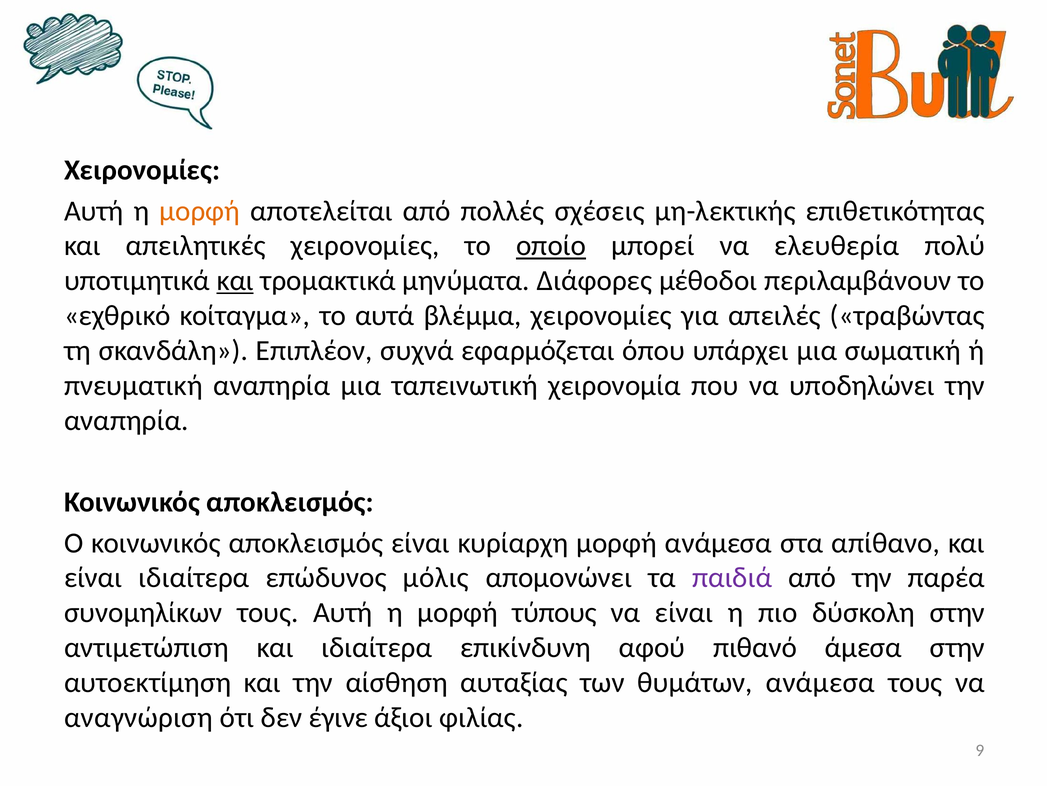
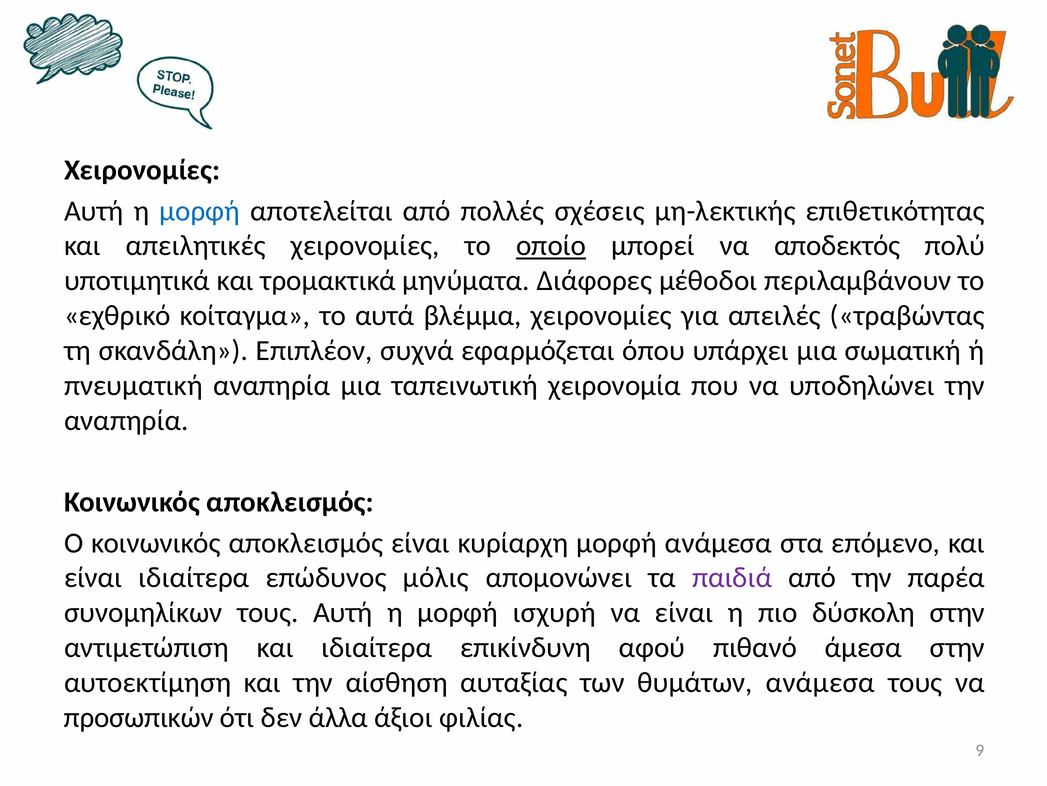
μορφή colour: orange -> blue (200, 211)
ελευθερία: ελευθερία -> αποδεκτός (837, 246)
και underline: present -> none (235, 281)
απίθανο: απίθανο -> επόμενο (886, 542)
τύπους: τύπους -> ισχυρή (554, 612)
αναγνώριση: αναγνώριση -> προσωπικών (139, 717)
έγινε: έγινε -> άλλα (338, 717)
